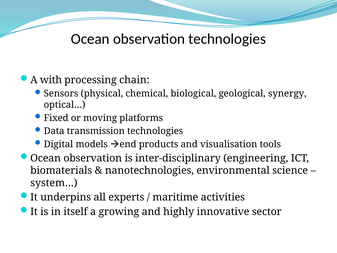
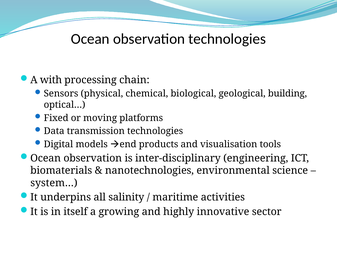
synergy: synergy -> building (287, 93)
experts: experts -> salinity (126, 197)
